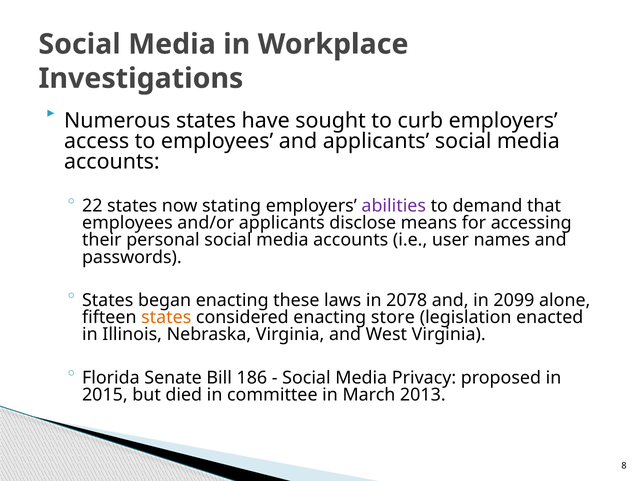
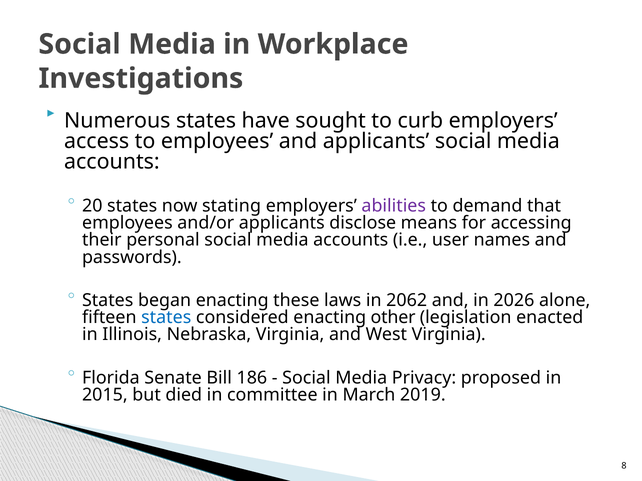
22: 22 -> 20 (92, 206)
2078: 2078 -> 2062 (407, 301)
2099: 2099 -> 2026 (514, 301)
states colour: orange -> blue (166, 318)
store: store -> other (393, 318)
2013: 2013 -> 2019 (423, 395)
